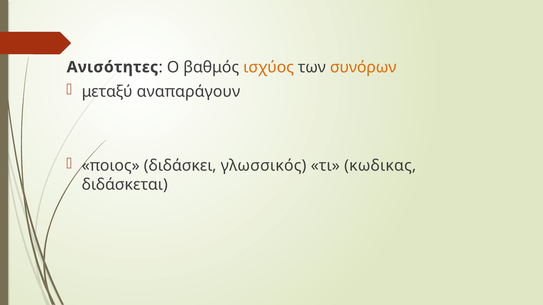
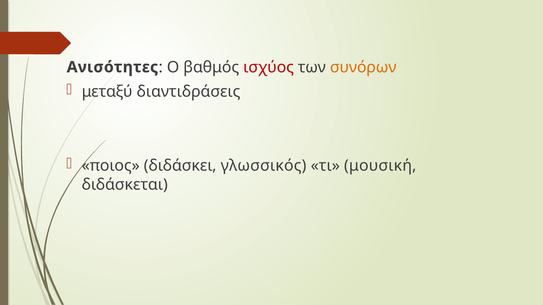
ισχύος colour: orange -> red (269, 67)
αναπαράγουν: αναπαράγουν -> διαντιδράσεις (188, 92)
κωδικας: κωδικας -> μουσική (380, 166)
